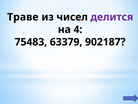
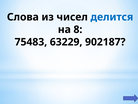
Траве: Траве -> Слова (23, 17)
делится colour: purple -> blue (112, 17)
4: 4 -> 8 (78, 29)
63379: 63379 -> 63229 (66, 42)
